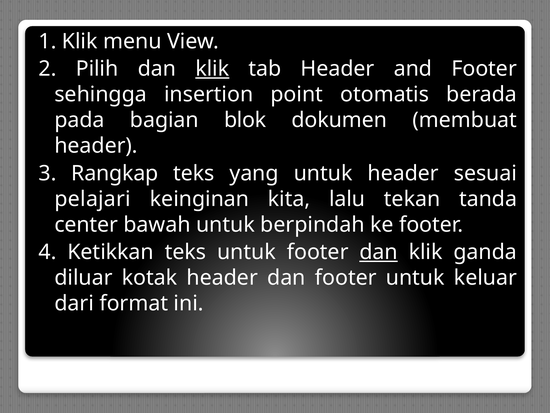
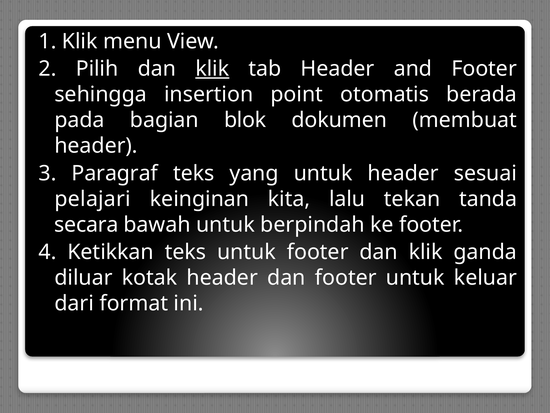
Rangkap: Rangkap -> Paragraf (115, 173)
center: center -> secara (86, 224)
dan underline: present -> none (379, 252)
